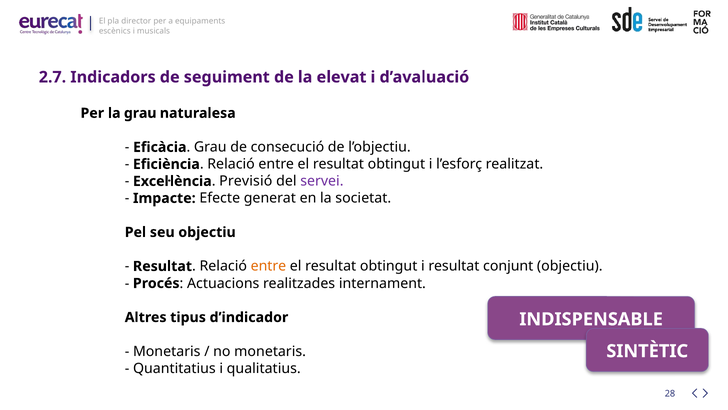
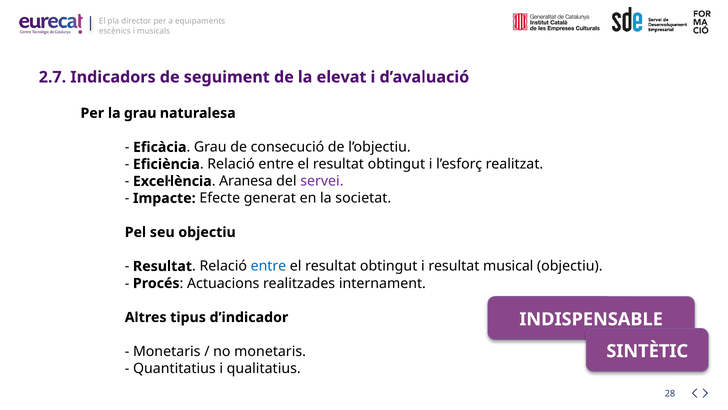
Previsió: Previsió -> Aranesa (246, 181)
entre colour: orange -> blue (268, 266)
conjunt: conjunt -> musical (508, 266)
